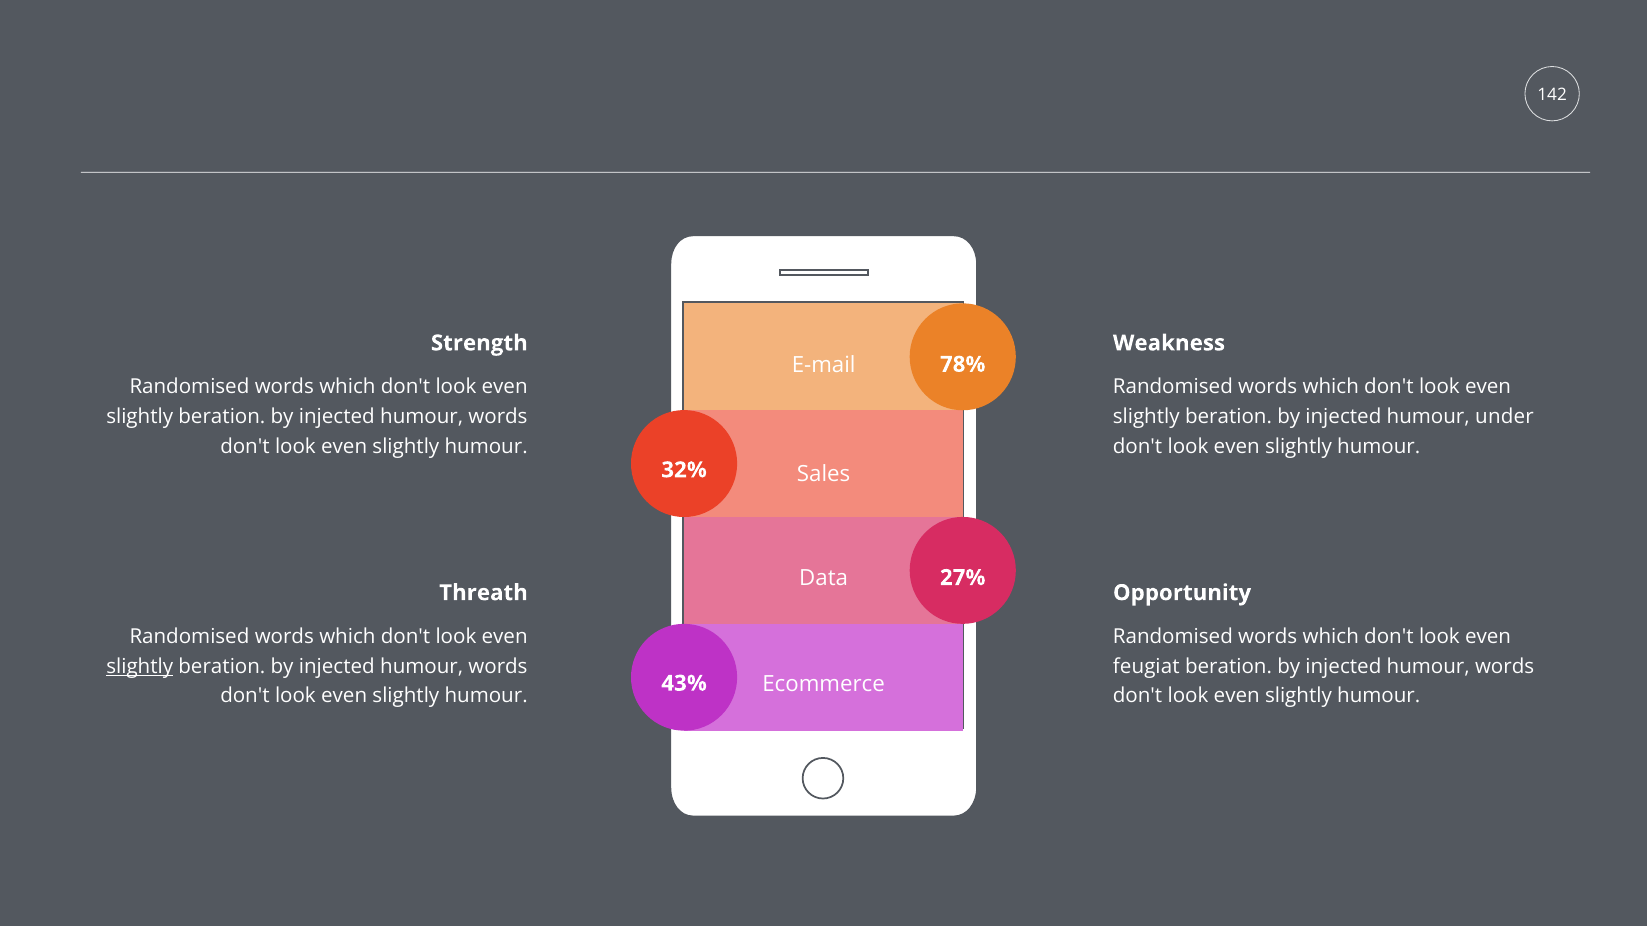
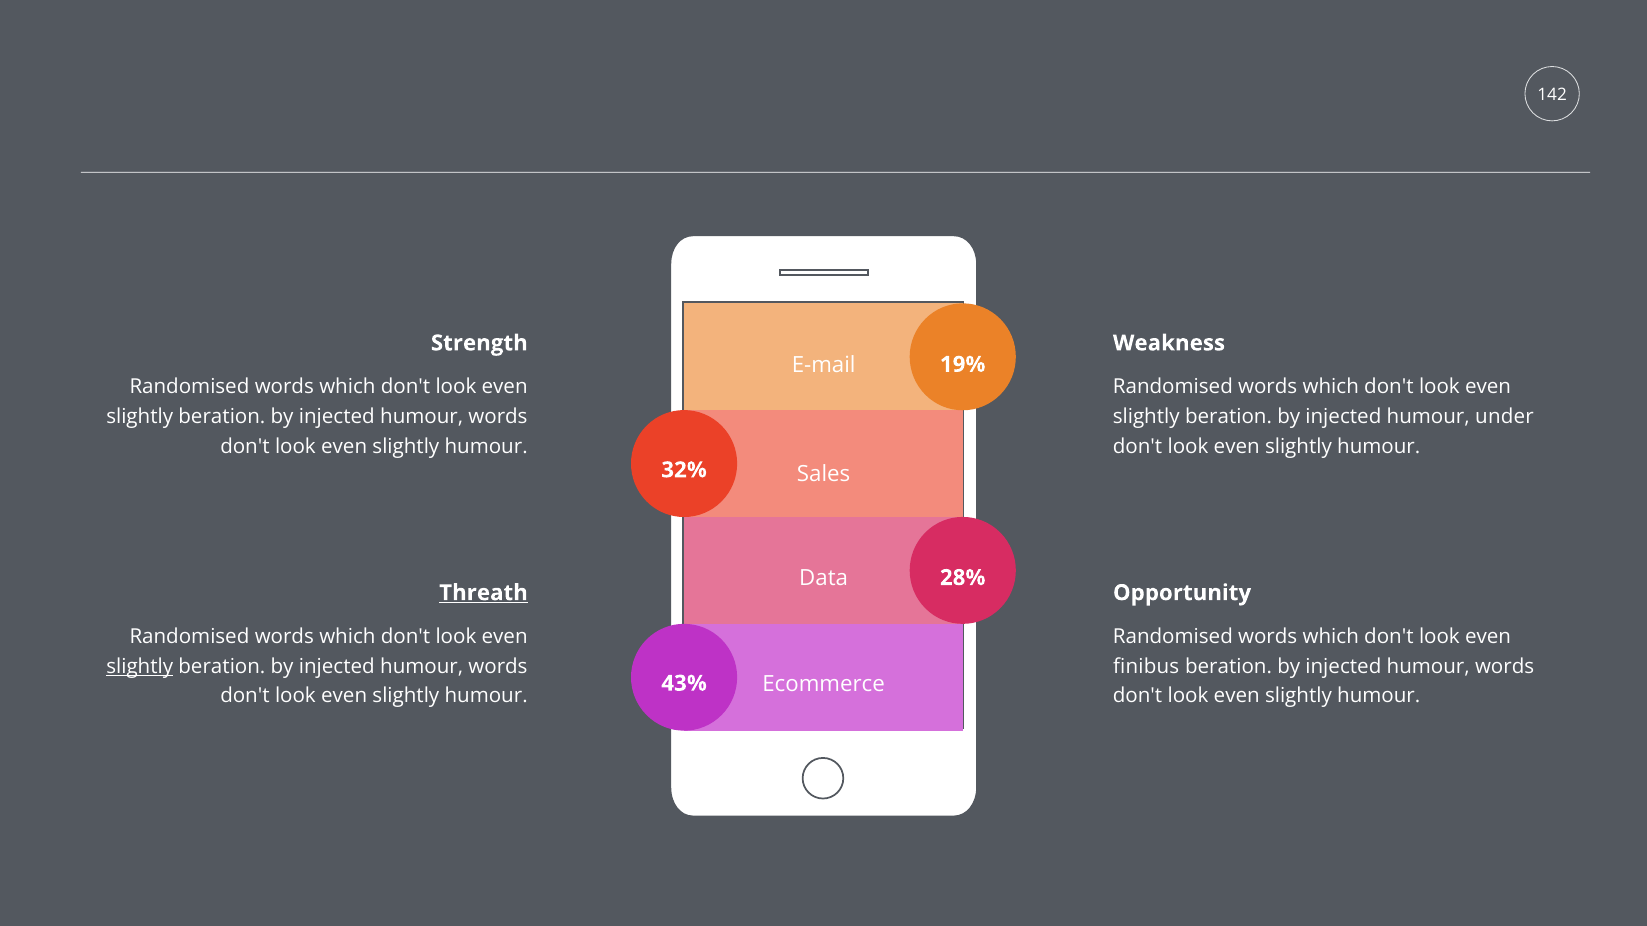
78%: 78% -> 19% (963, 365)
27%: 27% -> 28% (963, 578)
Threath underline: none -> present (484, 593)
feugiat: feugiat -> finibus (1146, 667)
